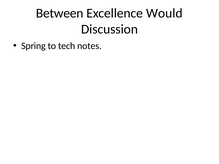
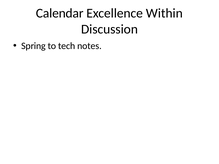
Between: Between -> Calendar (60, 13)
Would: Would -> Within (164, 13)
